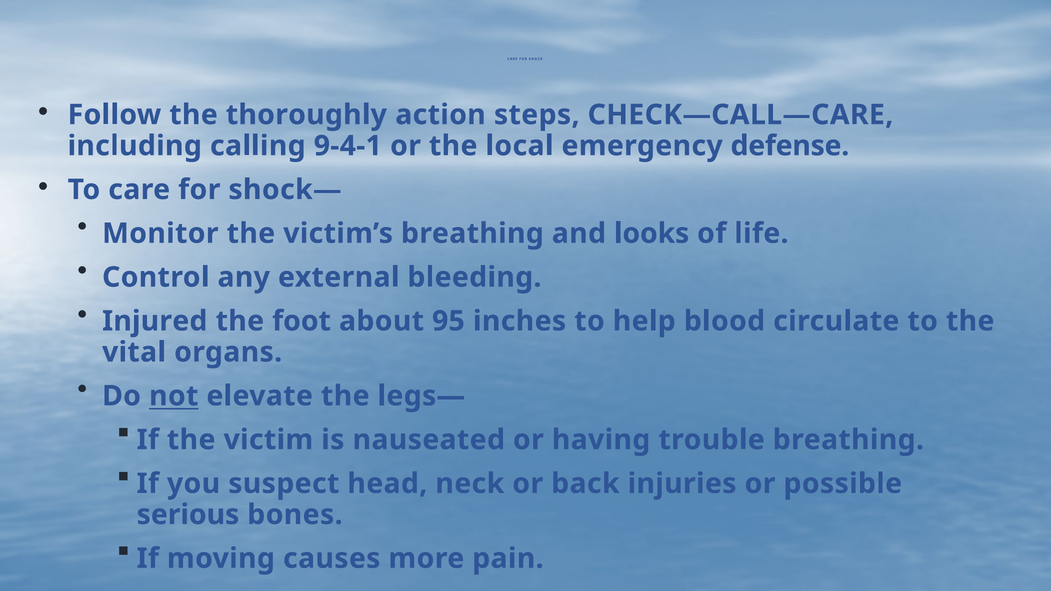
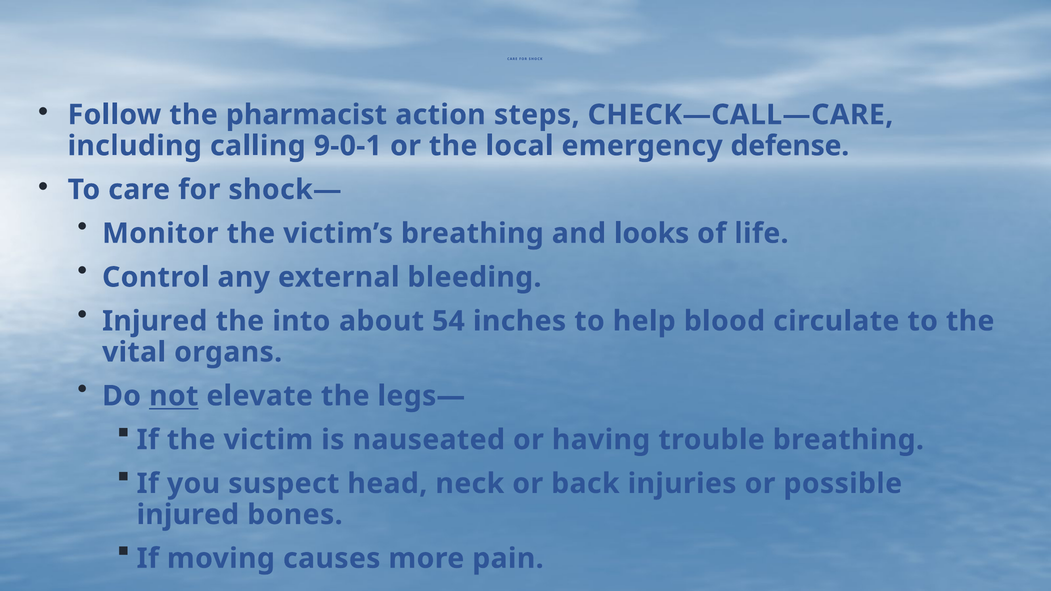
thoroughly: thoroughly -> pharmacist (306, 115)
9-4-1: 9-4-1 -> 9-0-1 (348, 146)
foot: foot -> into (301, 321)
95: 95 -> 54 (448, 321)
serious: serious -> injured (188, 515)
